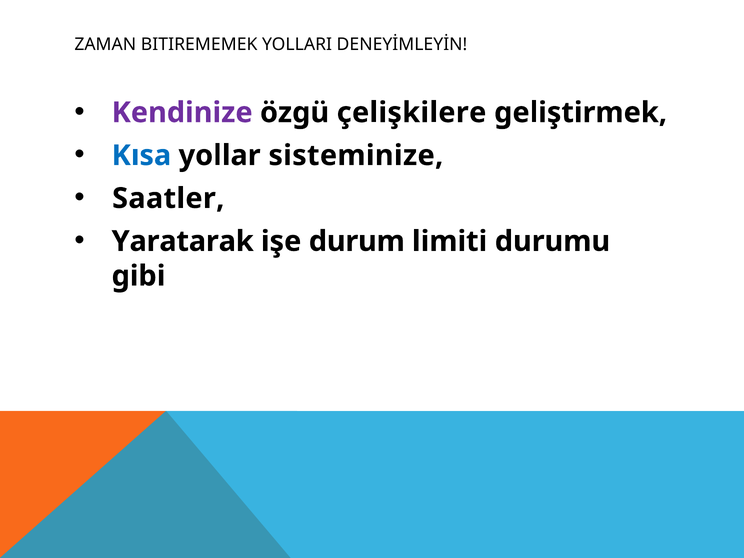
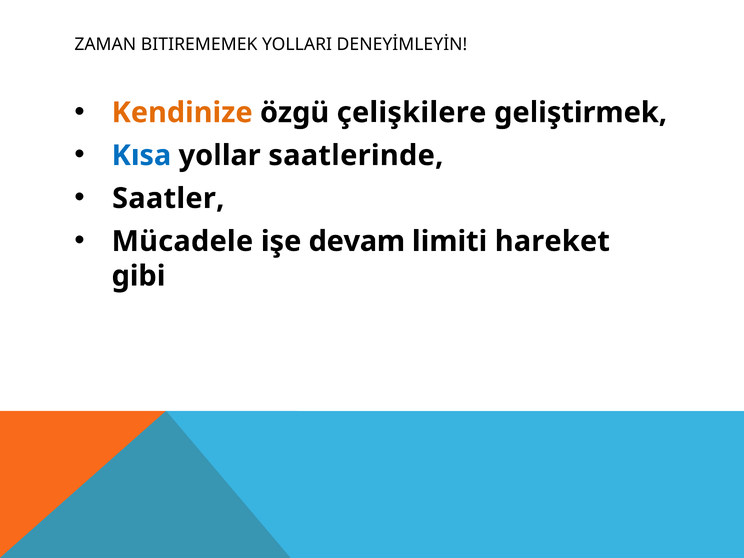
Kendinize colour: purple -> orange (182, 113)
sisteminize: sisteminize -> saatlerinde (356, 156)
Yaratarak: Yaratarak -> Mücadele (182, 241)
durum: durum -> devam (357, 241)
durumu: durumu -> hareket (552, 241)
